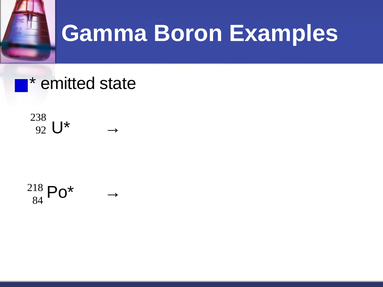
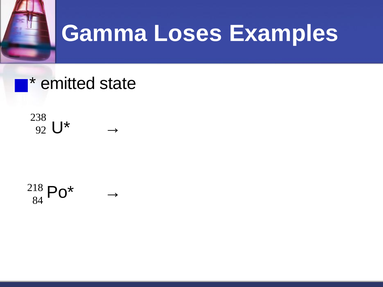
Boron: Boron -> Loses (188, 34)
